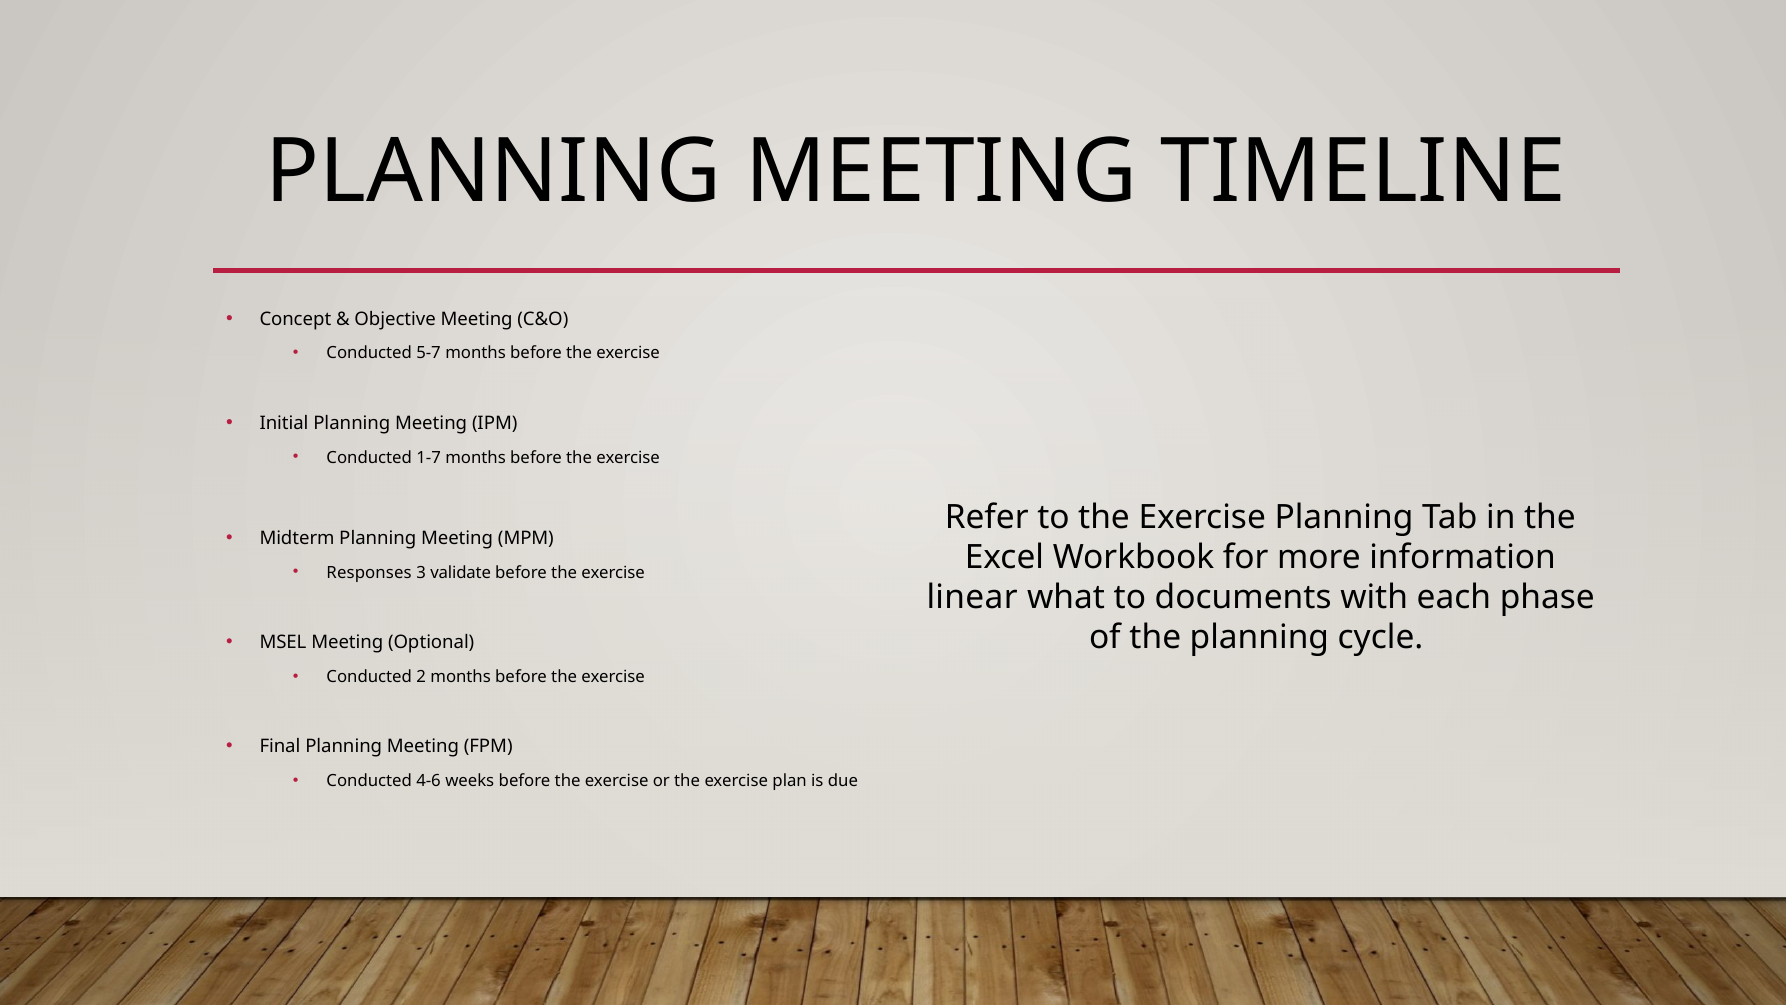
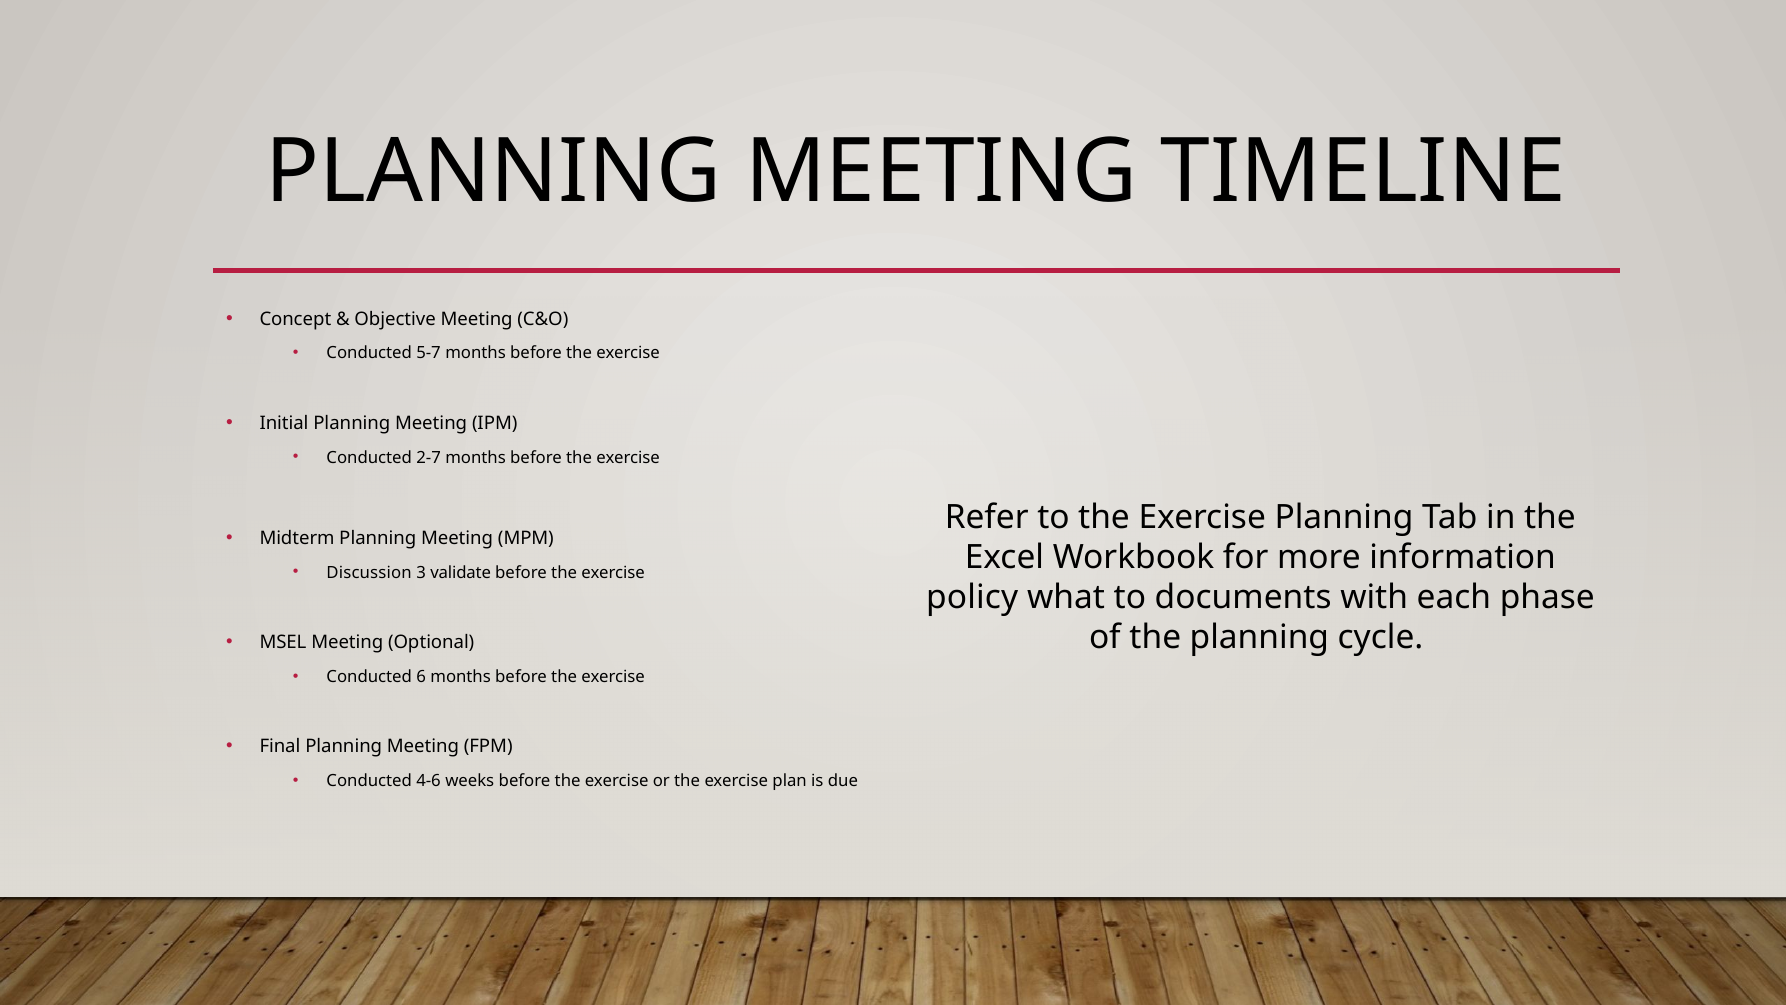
1-7: 1-7 -> 2-7 (429, 457)
Responses: Responses -> Discussion (369, 572)
linear: linear -> policy (972, 597)
2: 2 -> 6 (421, 676)
